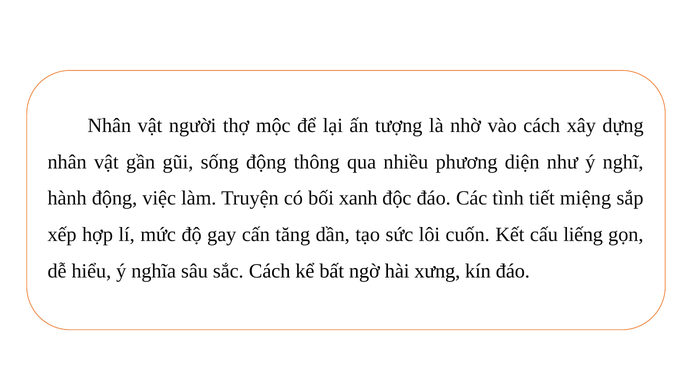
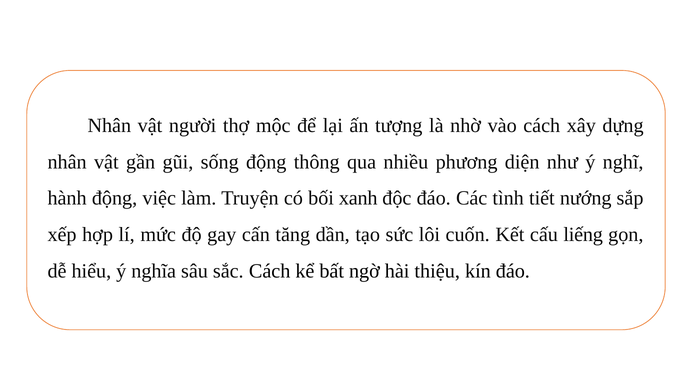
miệng: miệng -> nướng (586, 198)
xưng: xưng -> thiệu (437, 271)
